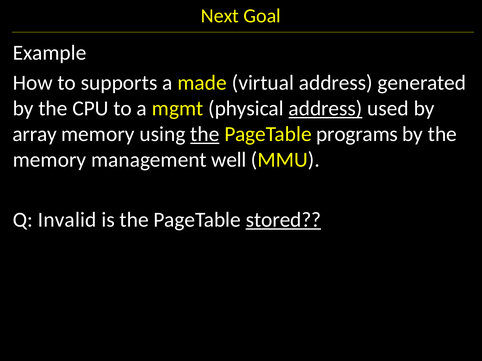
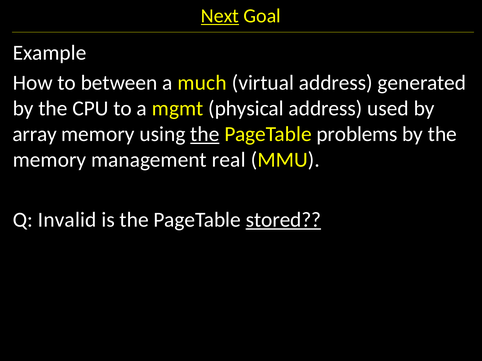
Next underline: none -> present (220, 16)
supports: supports -> between (119, 83)
made: made -> much (202, 83)
address underline: present -> none (326, 109)
programs: programs -> problems (357, 134)
well: well -> real (229, 160)
